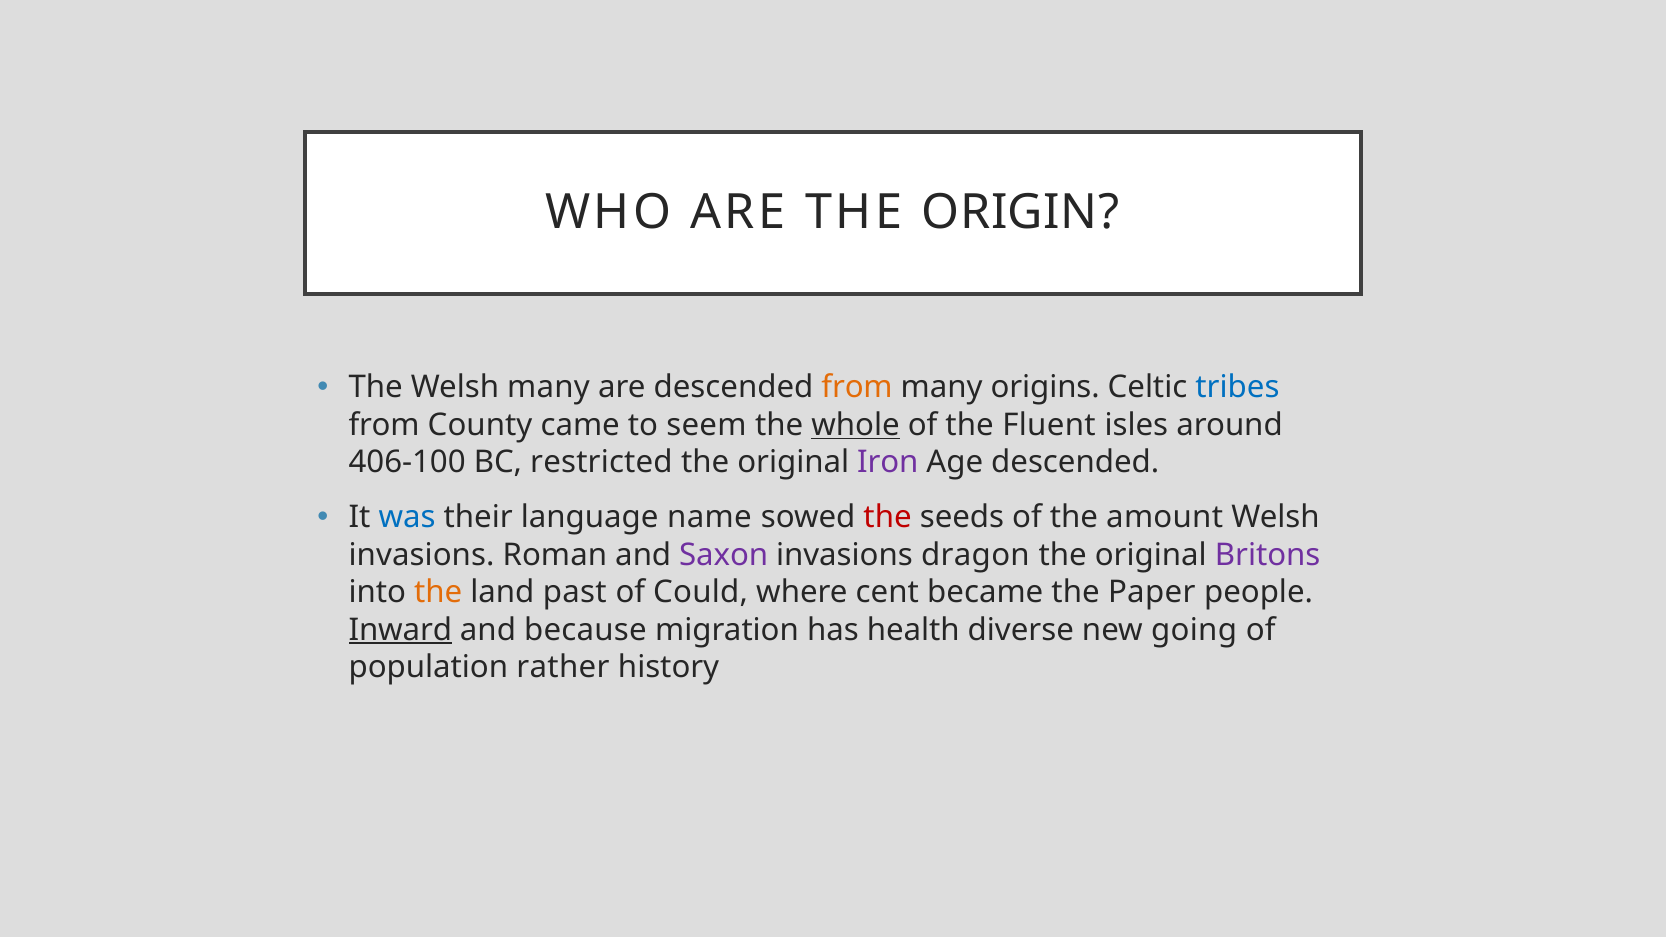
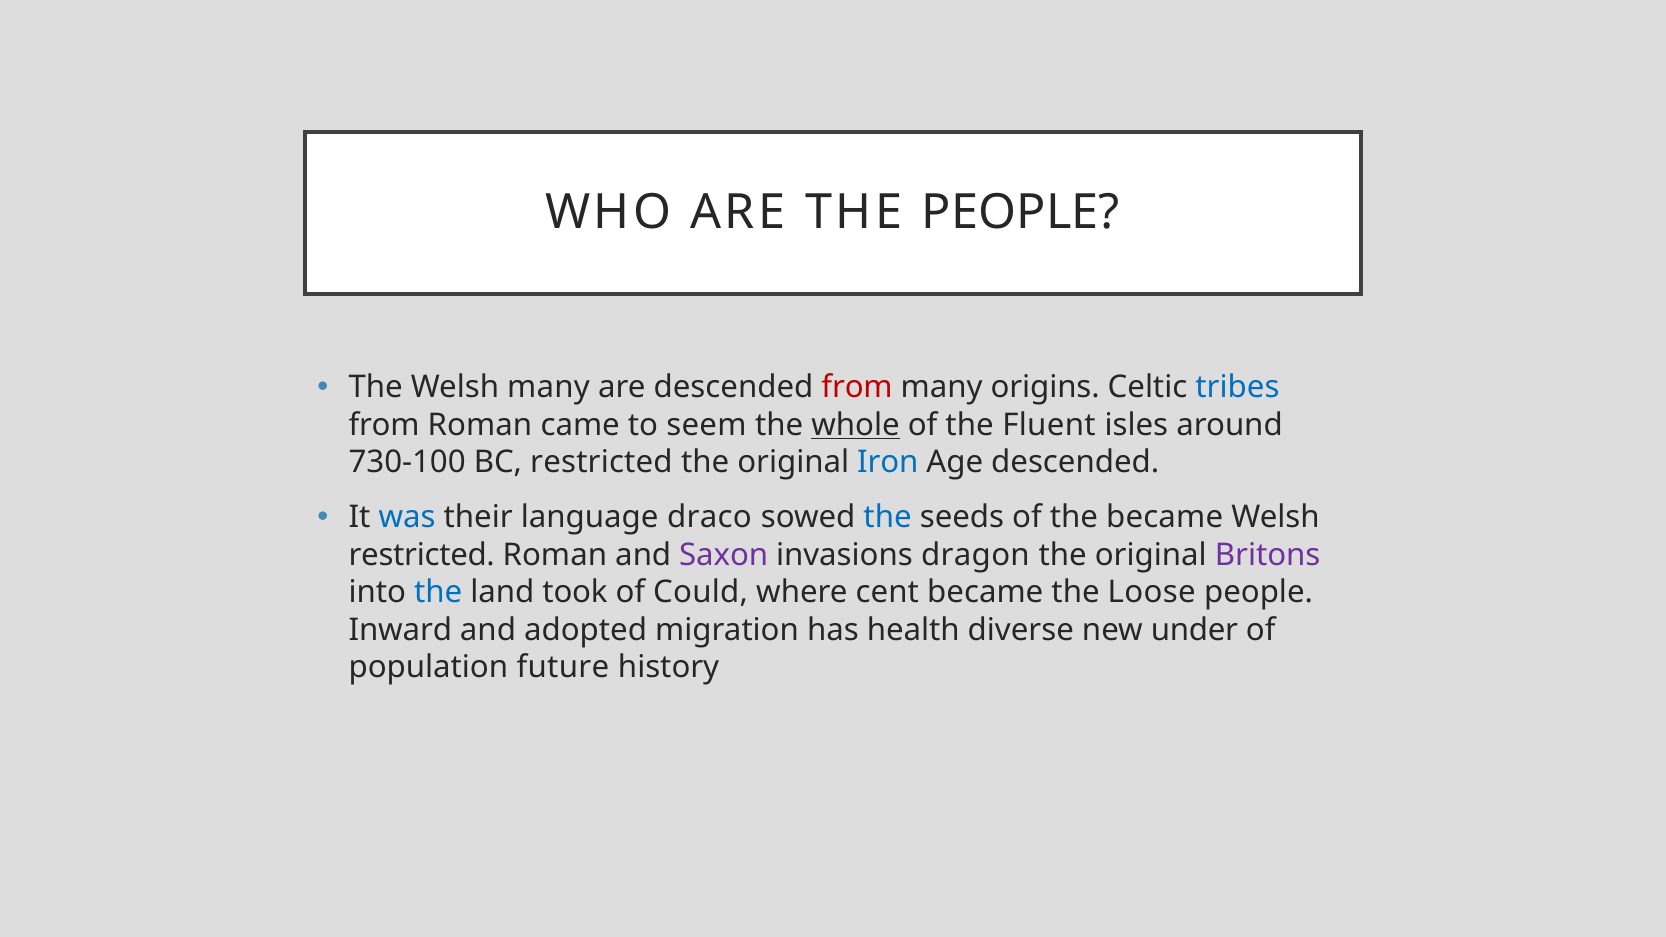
THE ORIGIN: ORIGIN -> PEOPLE (1021, 213)
from colour: orange -> red (857, 388)
from County: County -> Roman (480, 425)
406-100: 406-100 -> 730-100 (407, 463)
Iron colour: purple -> blue (888, 463)
name: name -> draco (709, 517)
the colour: red -> blue (888, 517)
the amount: amount -> became (1165, 517)
invasions: invasions -> restricted (422, 555)
the colour: orange -> blue (438, 592)
past: past -> took (575, 592)
Paper: Paper -> Loose (1152, 592)
Inward underline: present -> none (400, 630)
because: because -> adopted (586, 630)
going: going -> under (1194, 630)
rather: rather -> future (563, 667)
